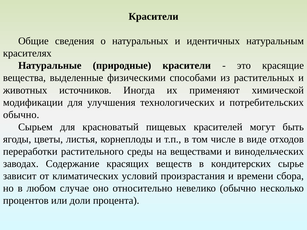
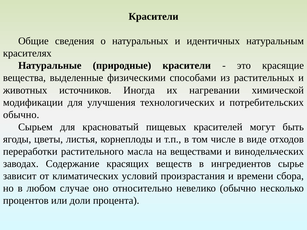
применяют: применяют -> нагревании (215, 90)
среды: среды -> масла (140, 152)
кондитерских: кондитерских -> ингредиентов (241, 164)
